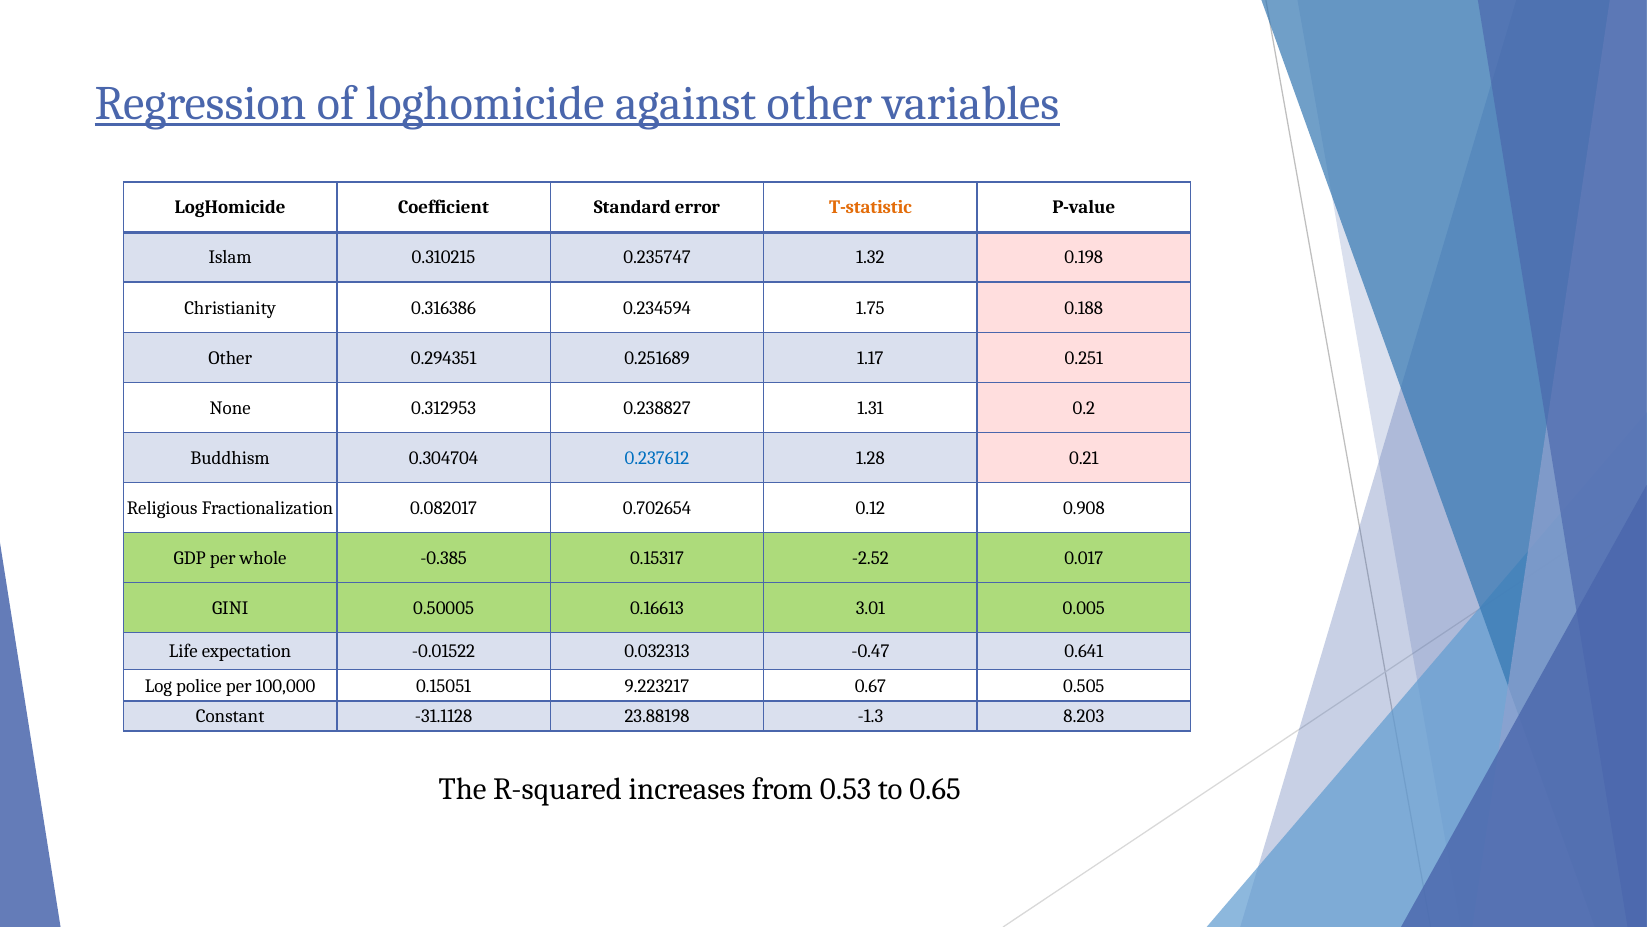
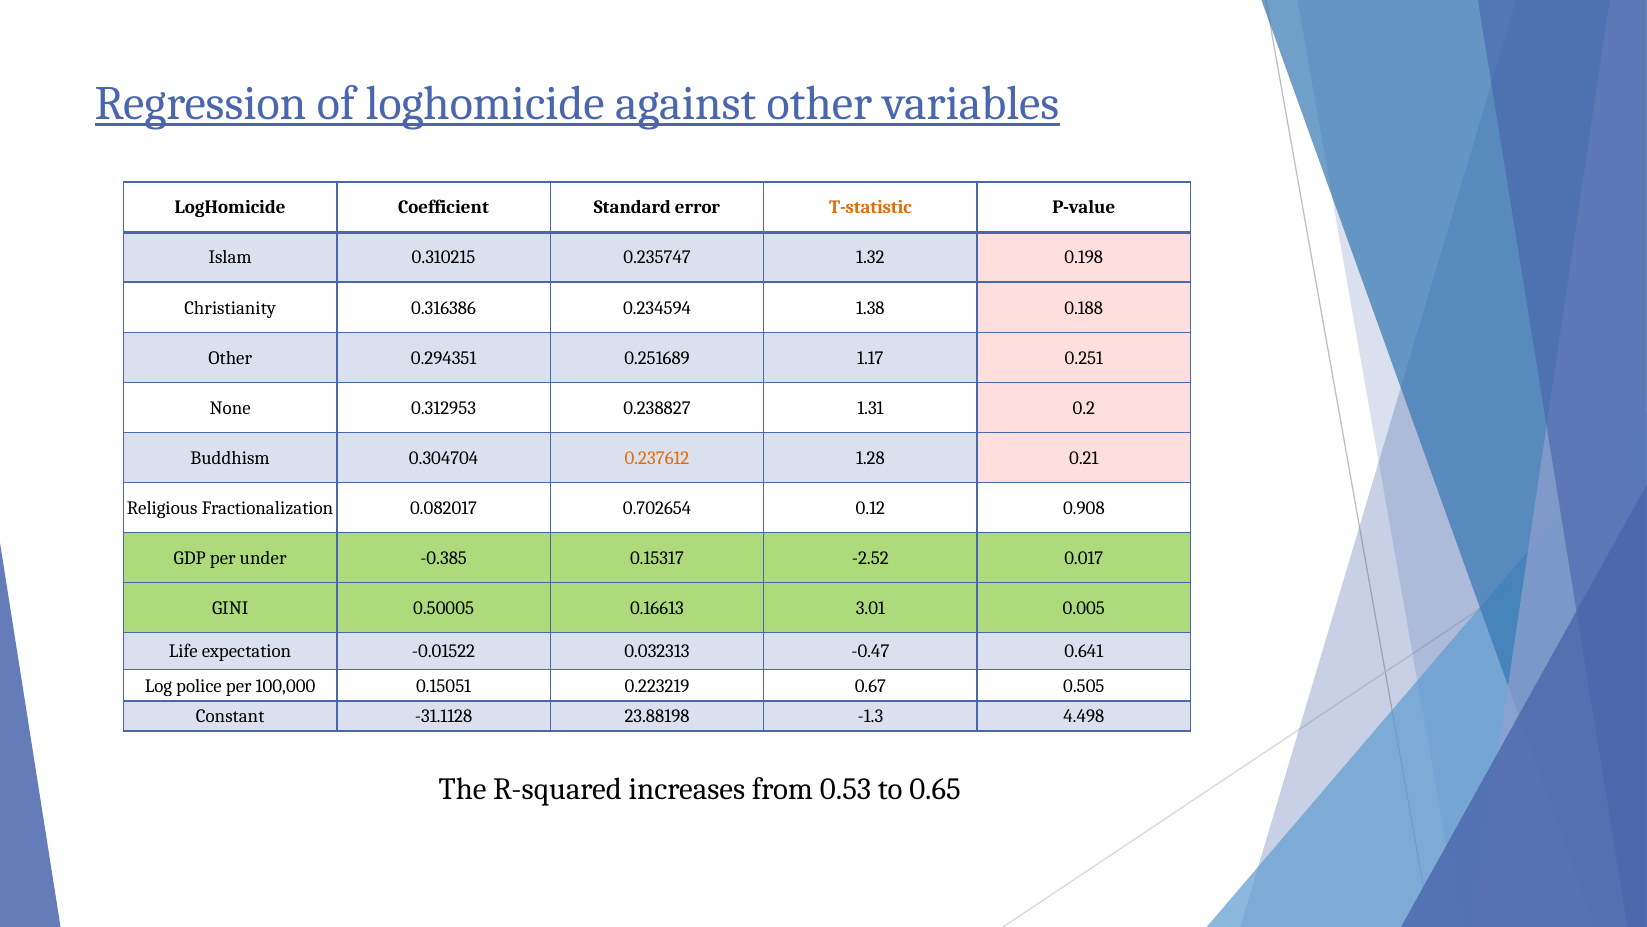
1.75: 1.75 -> 1.38 (870, 308)
0.237612 colour: blue -> orange (657, 458)
whole: whole -> under (263, 558)
9.223217: 9.223217 -> 0.223219 (657, 686)
8.203: 8.203 -> 4.498 (1084, 716)
